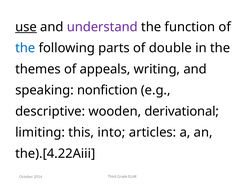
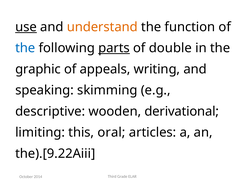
understand colour: purple -> orange (102, 27)
parts underline: none -> present (114, 48)
themes: themes -> graphic (38, 69)
nonfiction: nonfiction -> skimming (107, 90)
into: into -> oral (111, 132)
the).[4.22Aiii: the).[4.22Aiii -> the).[9.22Aiii (55, 153)
